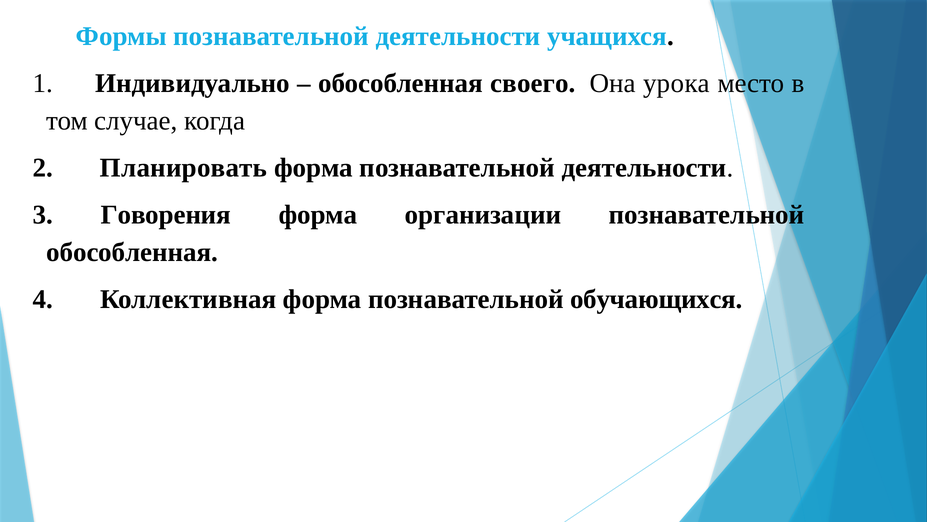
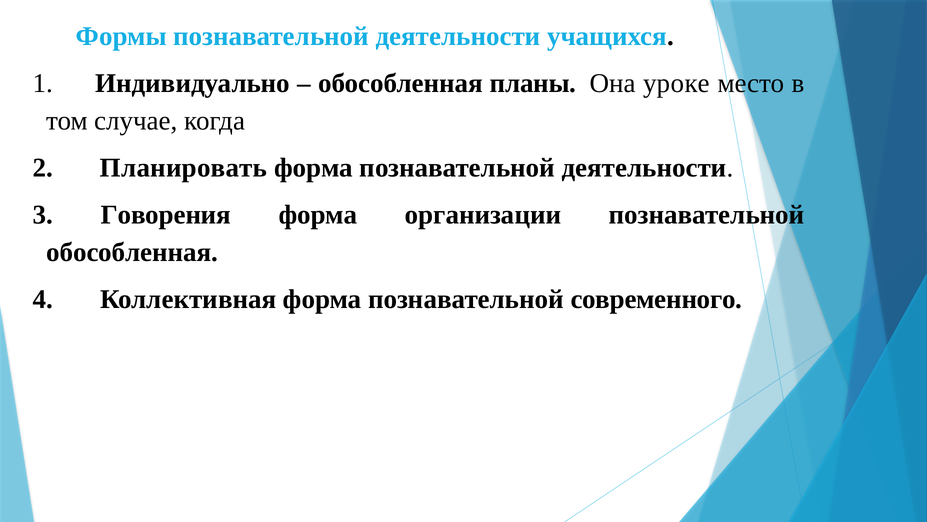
своего: своего -> планы (533, 83)
урока: урока -> уроке (677, 83)
обучающихся: обучающихся -> современного (656, 299)
